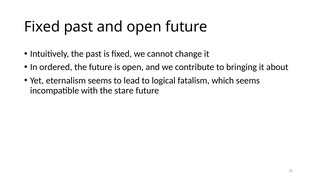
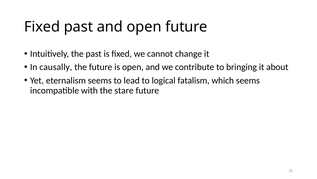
ordered: ordered -> causally (56, 67)
